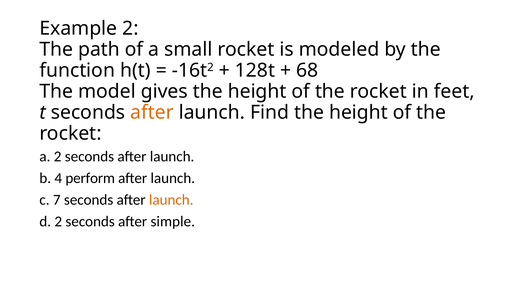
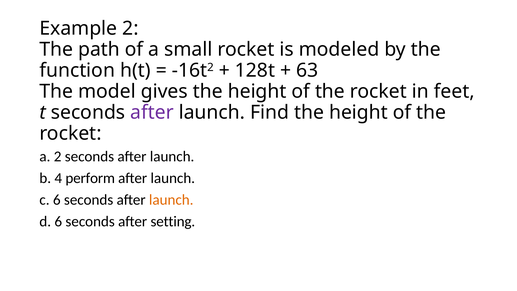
68: 68 -> 63 (307, 70)
after colour: orange -> purple (152, 112)
c 7: 7 -> 6 (57, 200)
d 2: 2 -> 6 (58, 222)
simple: simple -> setting (173, 222)
